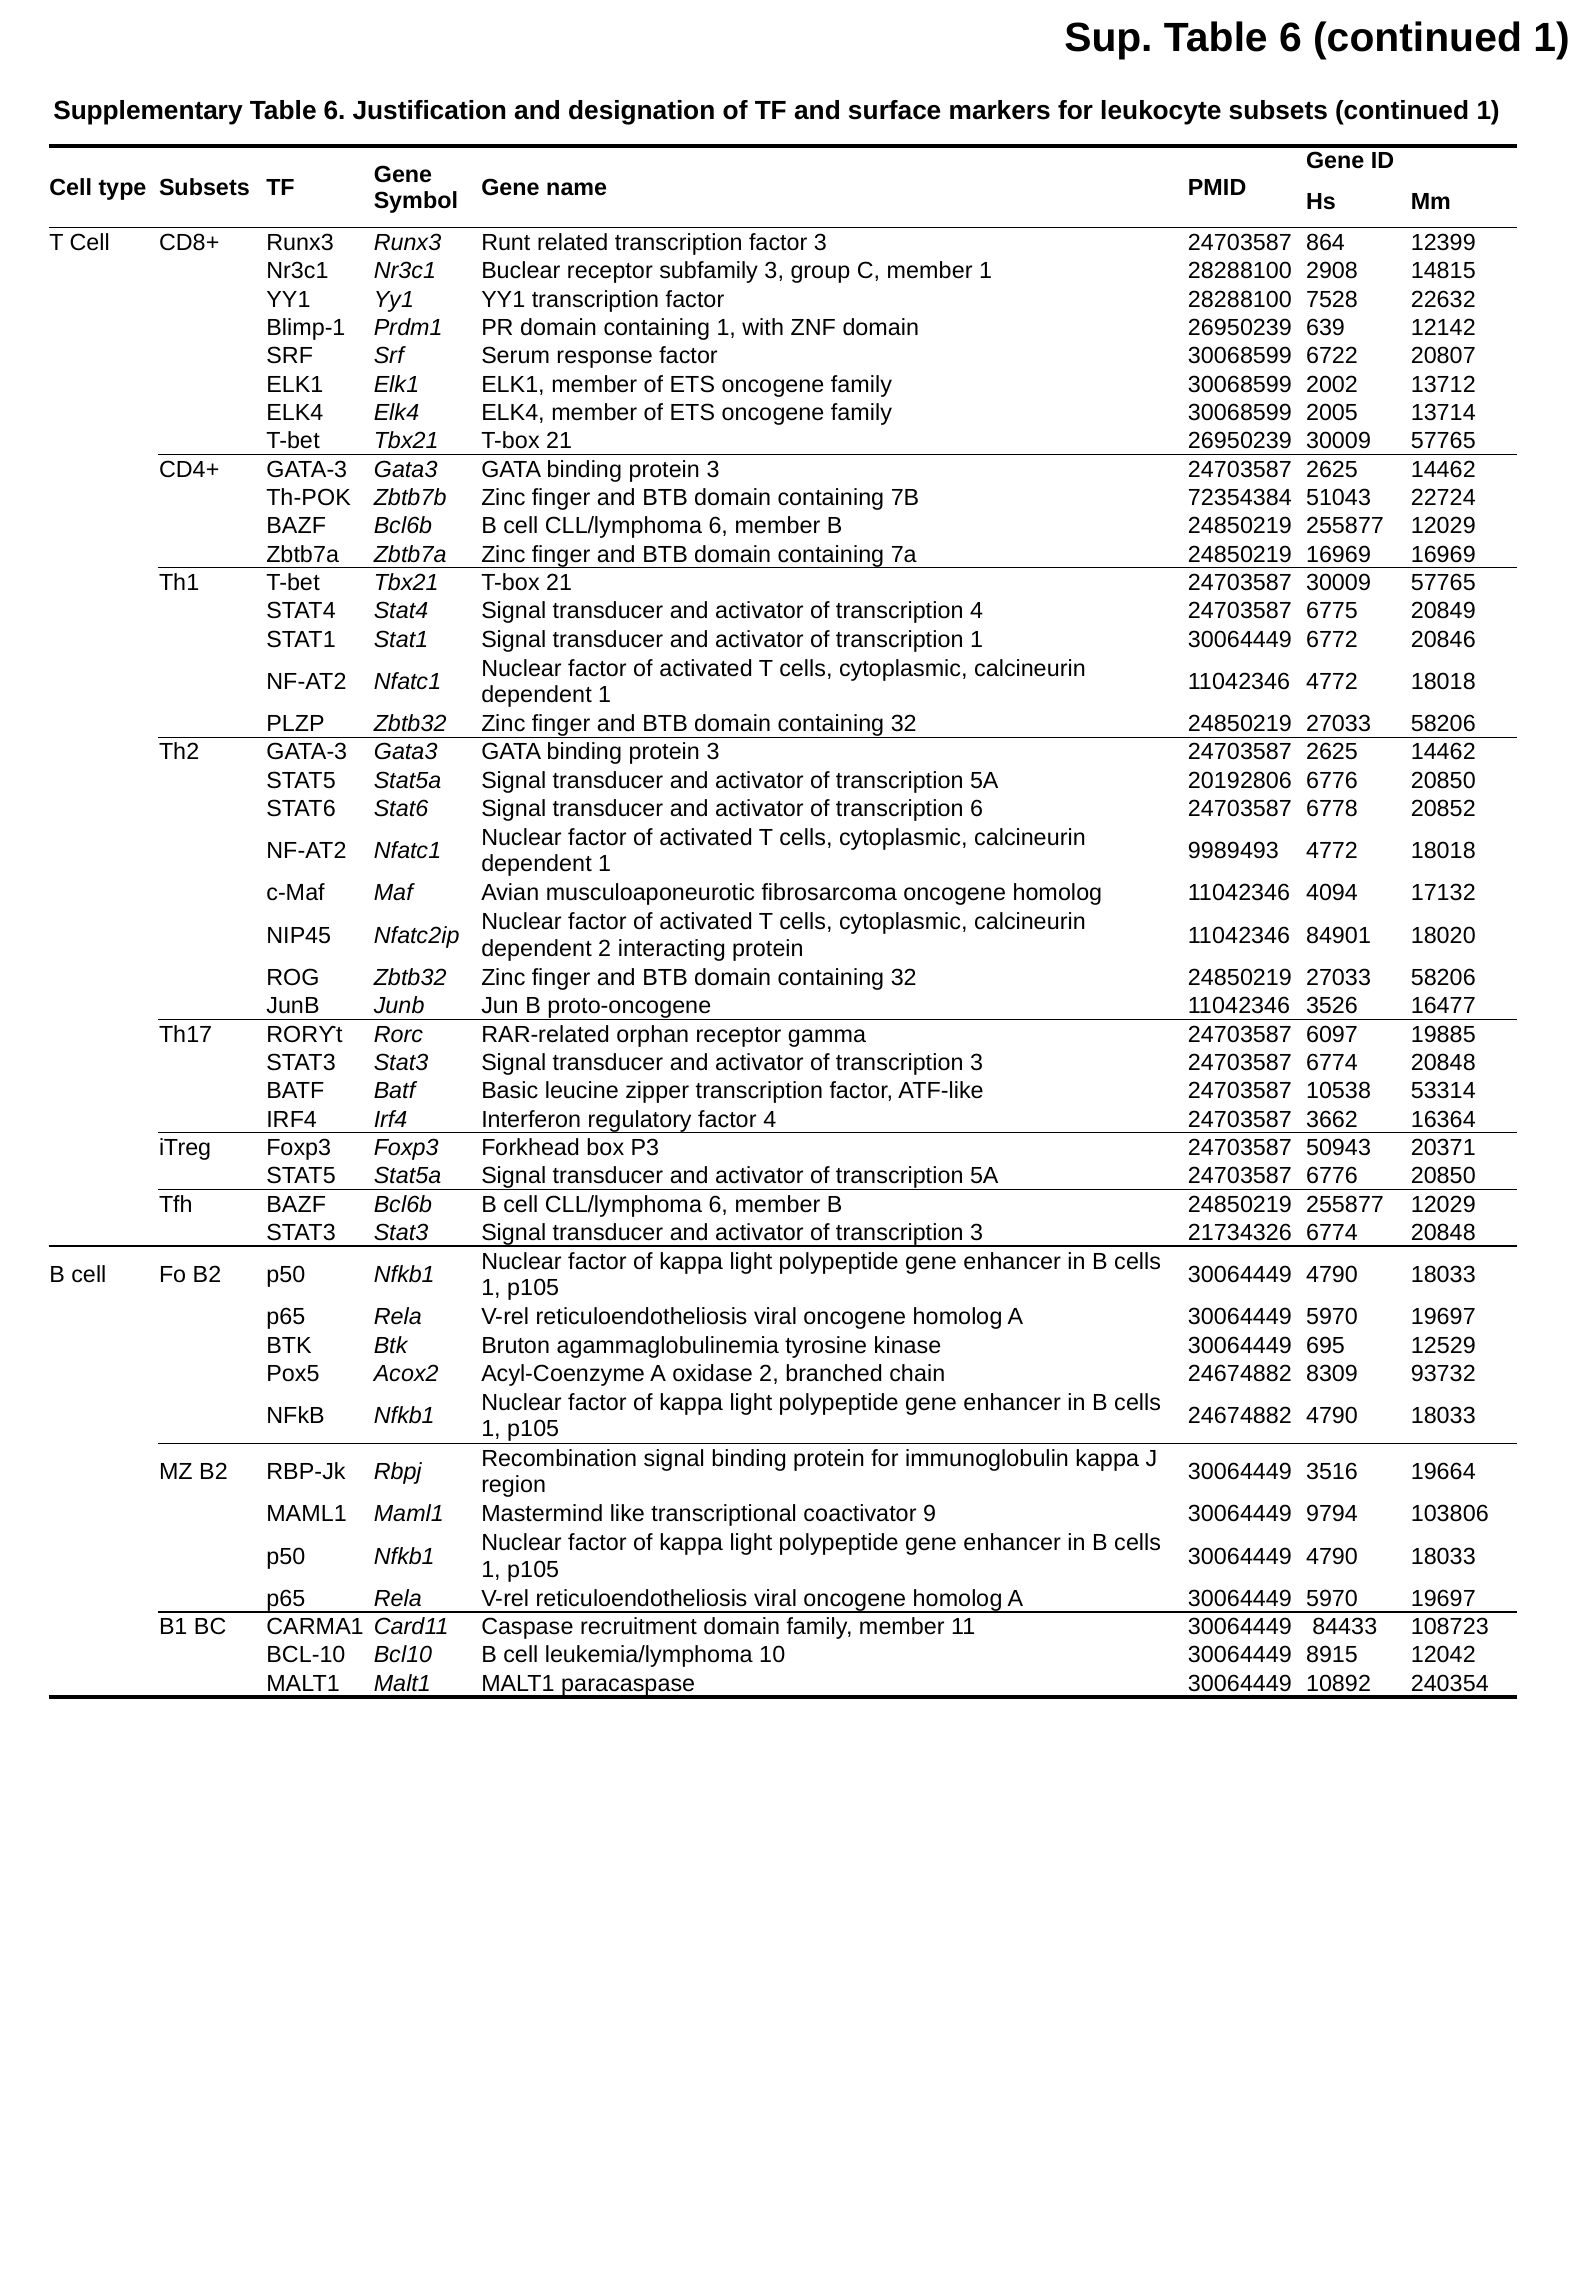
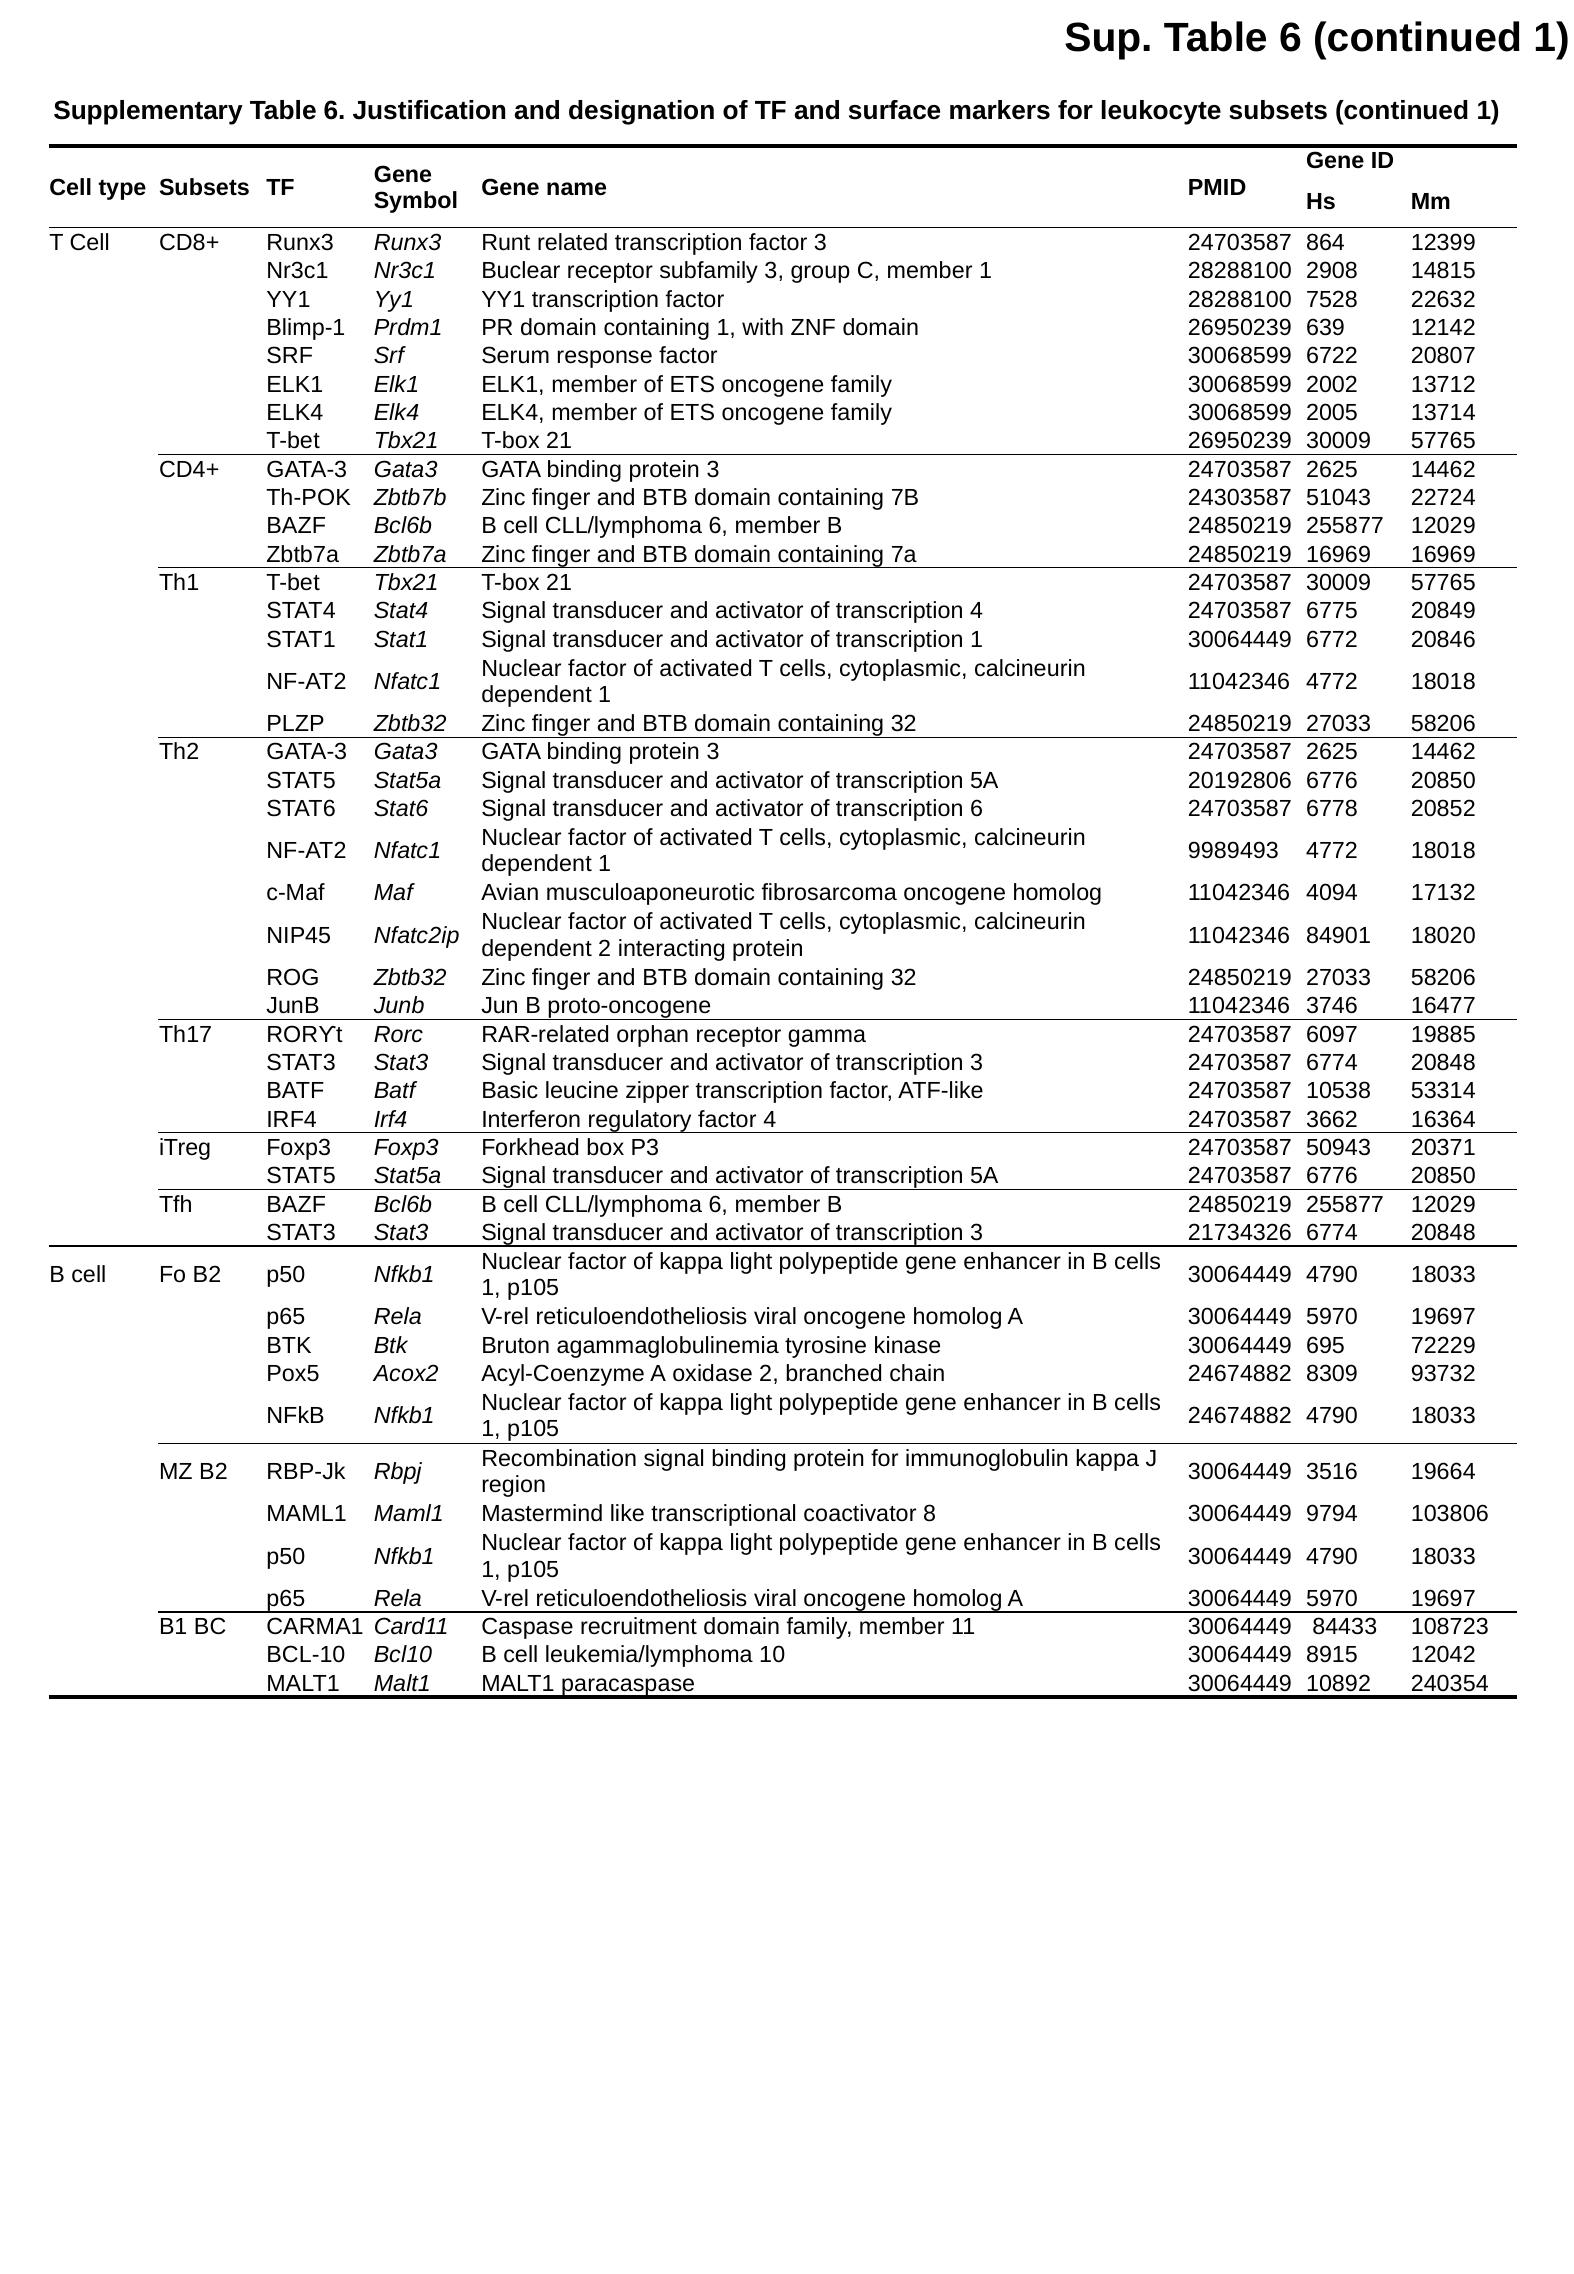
72354384: 72354384 -> 24303587 (1240, 498)
3526: 3526 -> 3746 (1332, 1006)
12529: 12529 -> 72229 (1443, 1345)
9: 9 -> 8 (930, 1514)
